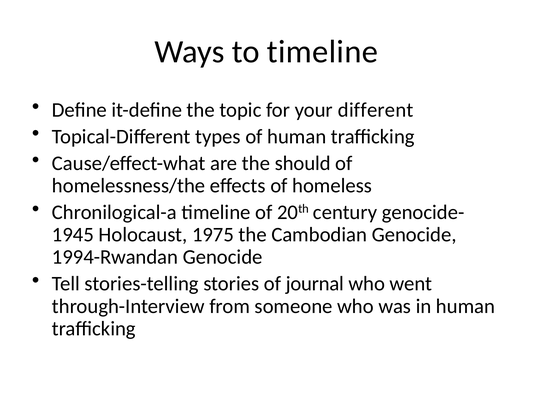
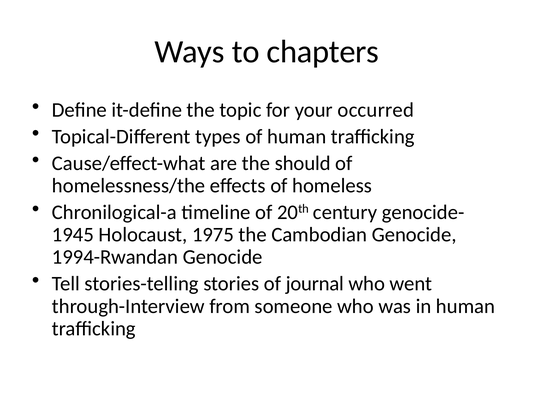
to timeline: timeline -> chapters (323, 52)
different: different -> occurred (376, 110)
